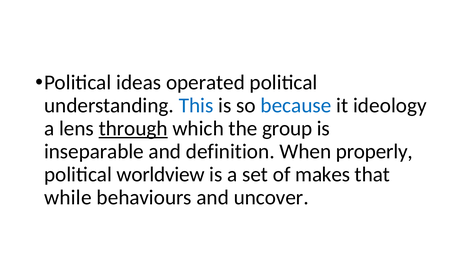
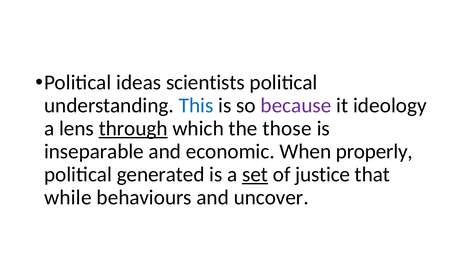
operated: operated -> scientists (205, 83)
because colour: blue -> purple (296, 106)
group: group -> those (287, 128)
definition: definition -> economic (230, 151)
worldview: worldview -> generated (161, 174)
set underline: none -> present (255, 174)
makes: makes -> justice (323, 174)
